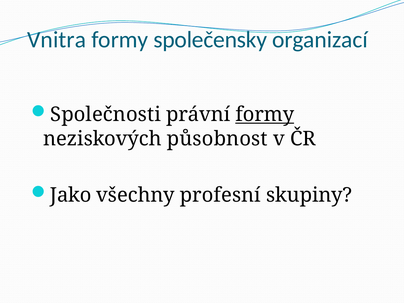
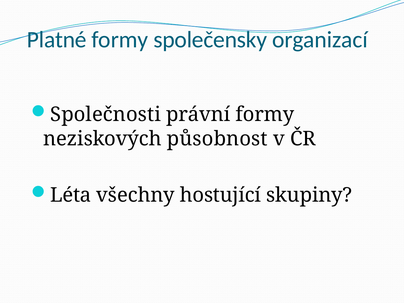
Vnitra: Vnitra -> Platné (57, 40)
formy underline: present -> none (265, 115)
Jako: Jako -> Léta (71, 195)
profesní: profesní -> hostující (220, 195)
